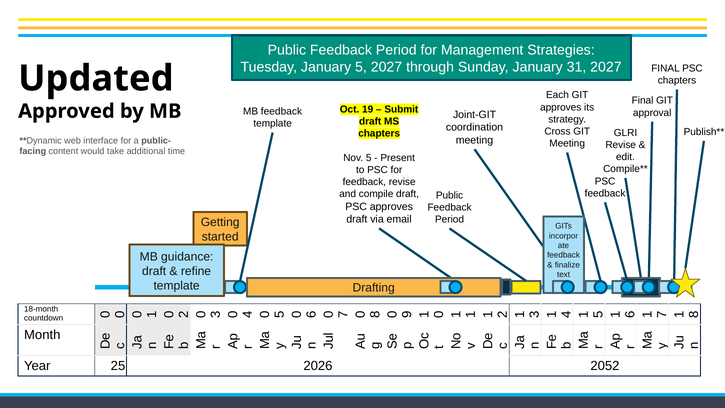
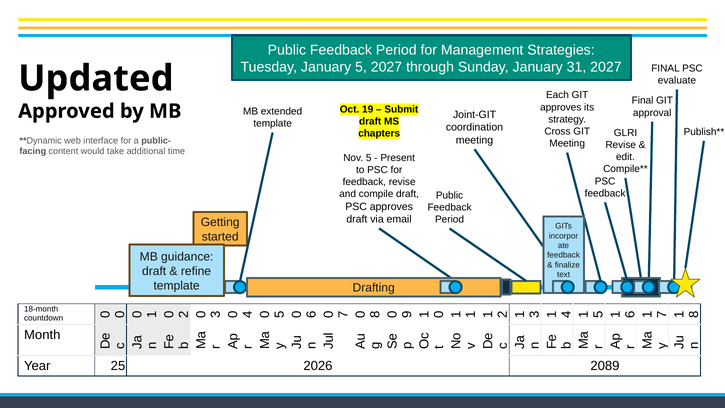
chapters: chapters -> evaluate (677, 81)
MB feedback: feedback -> extended (281, 111)
2052: 2052 -> 2089 (605, 366)
